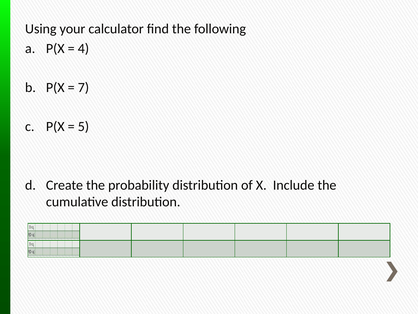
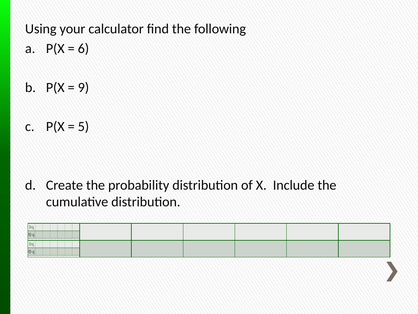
4: 4 -> 6 (83, 48)
7: 7 -> 9 (83, 87)
